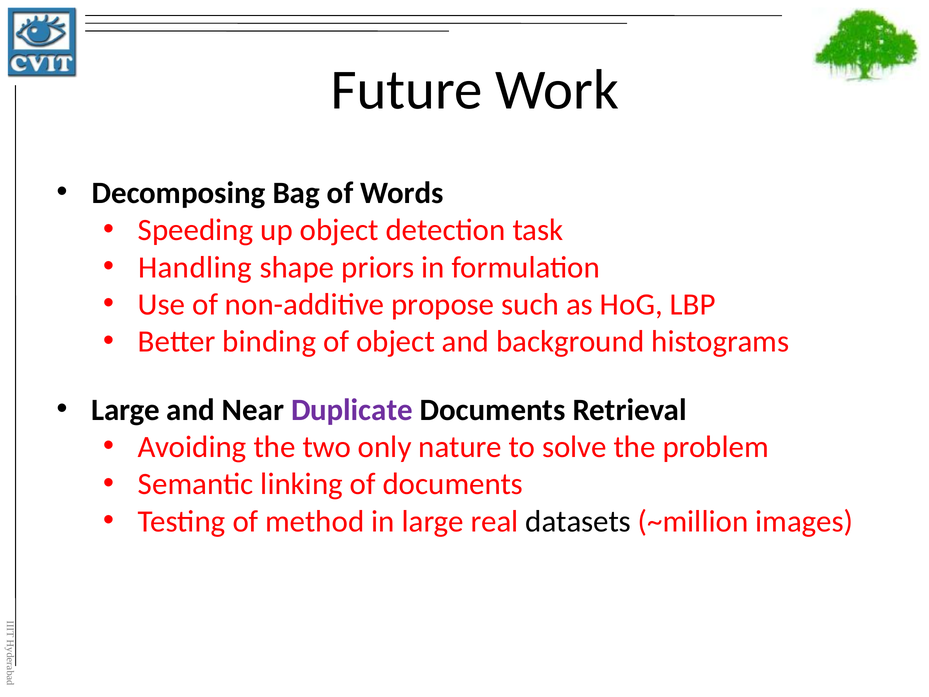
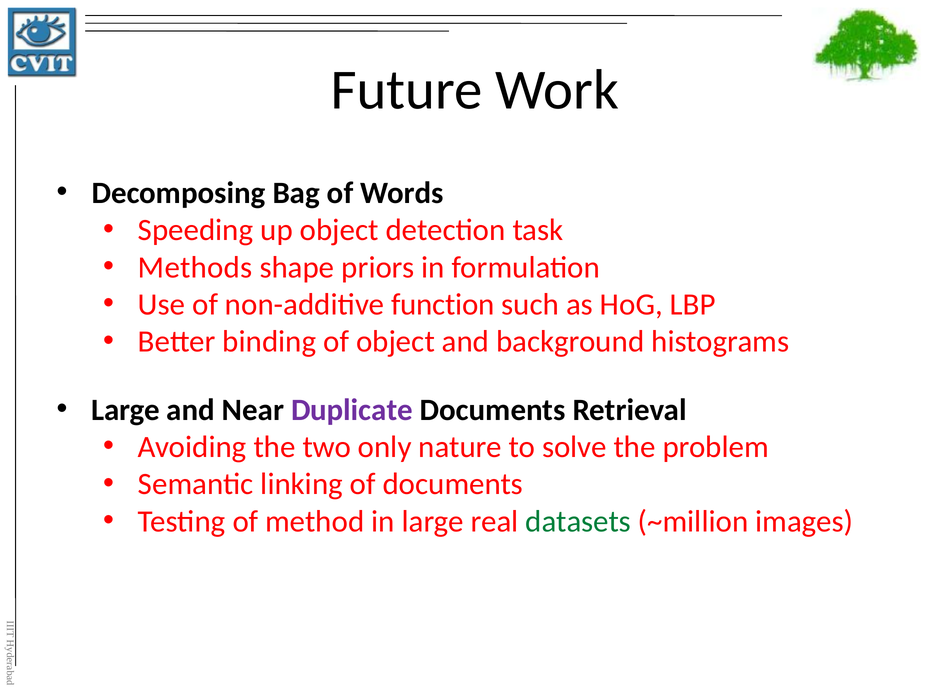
Handling: Handling -> Methods (195, 267)
propose: propose -> function (443, 304)
datasets colour: black -> green (578, 521)
